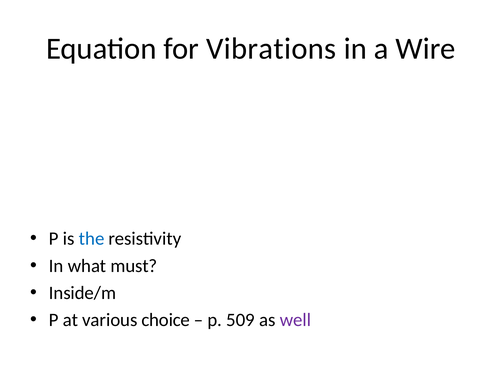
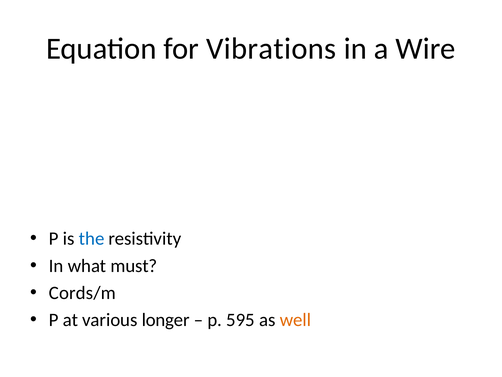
Inside/m: Inside/m -> Cords/m (82, 293)
choice: choice -> longer (166, 320)
509: 509 -> 595 (241, 320)
well colour: purple -> orange (295, 320)
